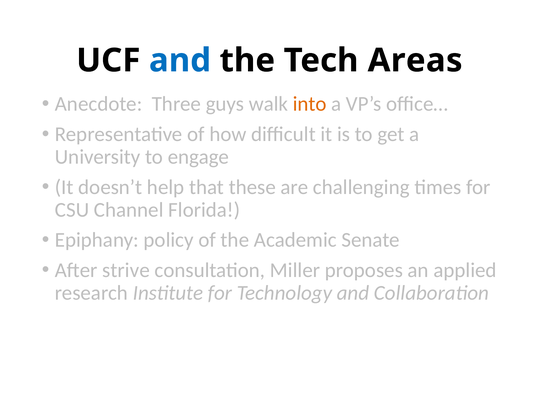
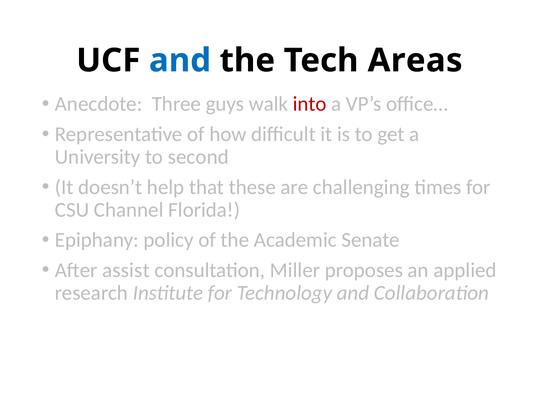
into colour: orange -> red (310, 104)
engage: engage -> second (198, 157)
strive: strive -> assist (126, 270)
